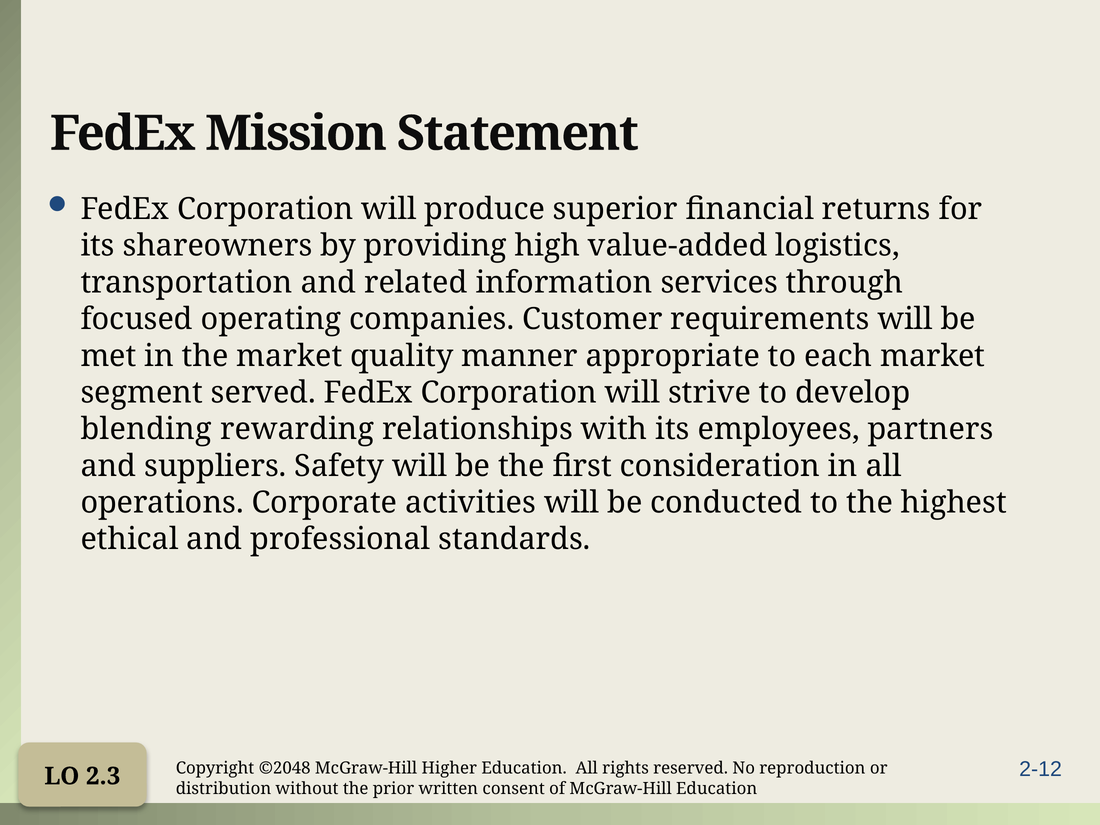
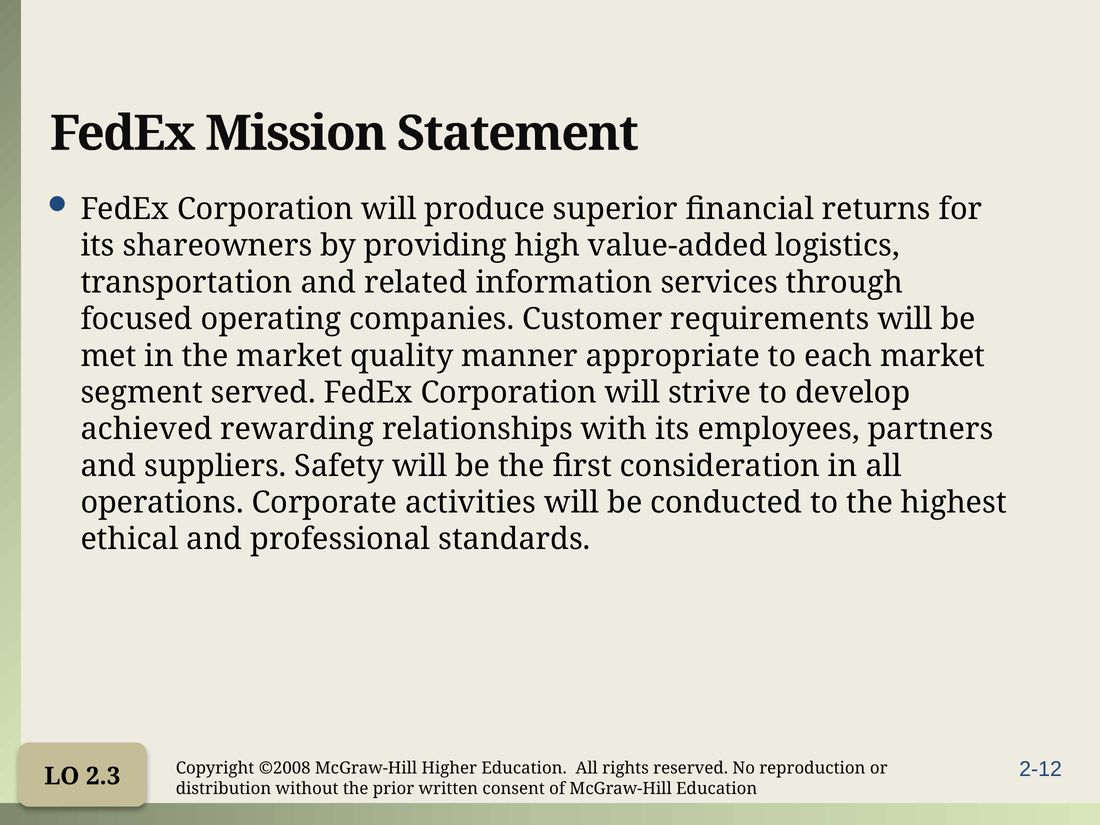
blending: blending -> achieved (146, 429)
©2048: ©2048 -> ©2008 (285, 768)
